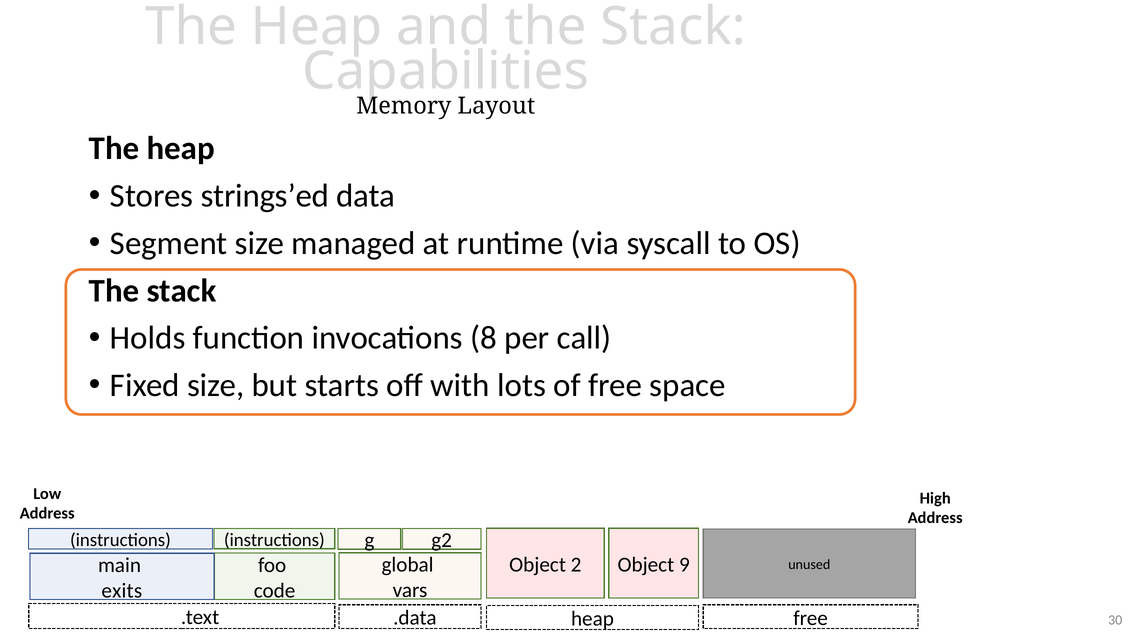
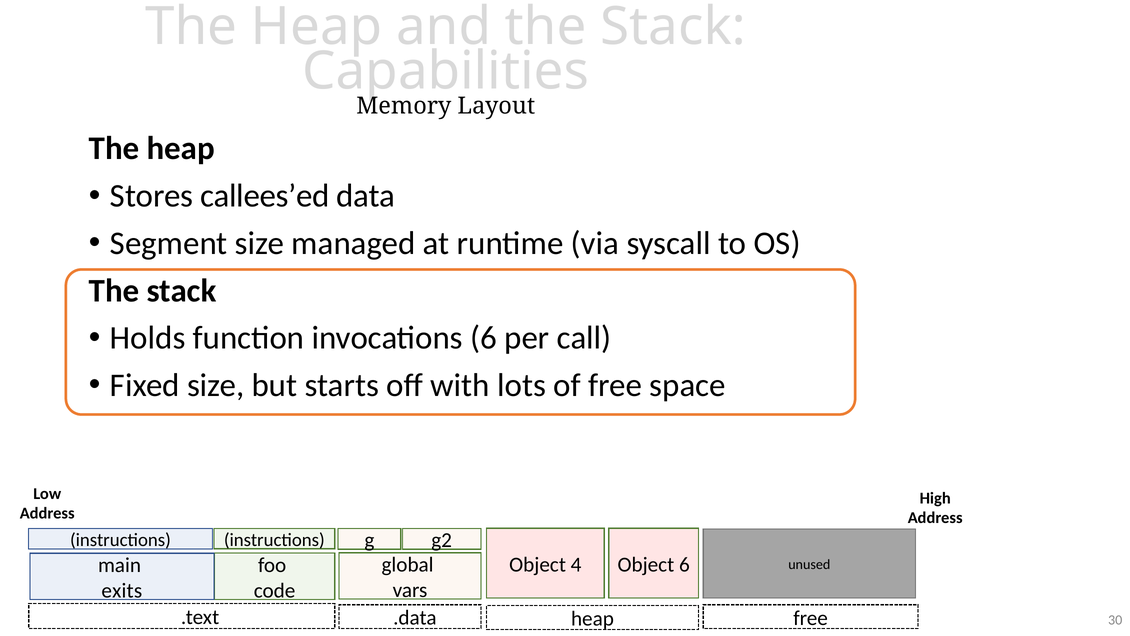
strings’ed: strings’ed -> callees’ed (265, 196)
invocations 8: 8 -> 6 (484, 338)
2: 2 -> 4 (576, 564)
Object 9: 9 -> 6 (684, 564)
